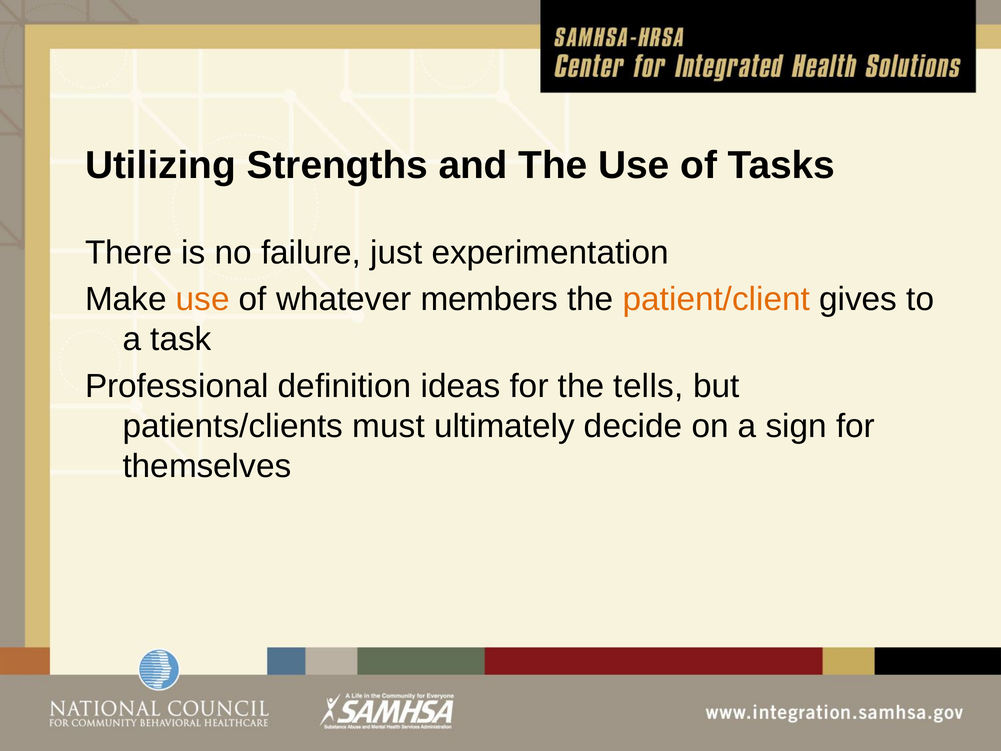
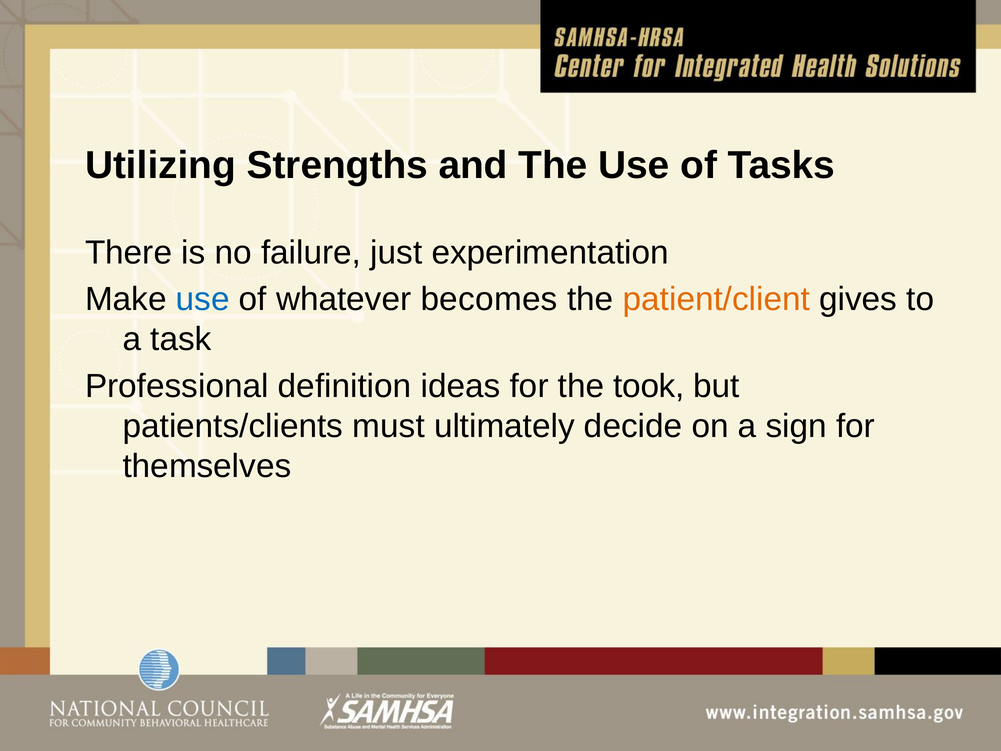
use colour: orange -> blue (203, 299)
members: members -> becomes (489, 299)
tells: tells -> took (649, 386)
